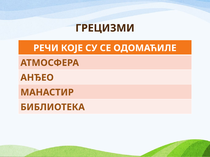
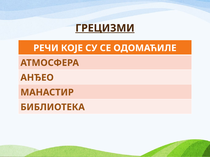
ГРЕЦИЗМИ underline: none -> present (105, 28)
